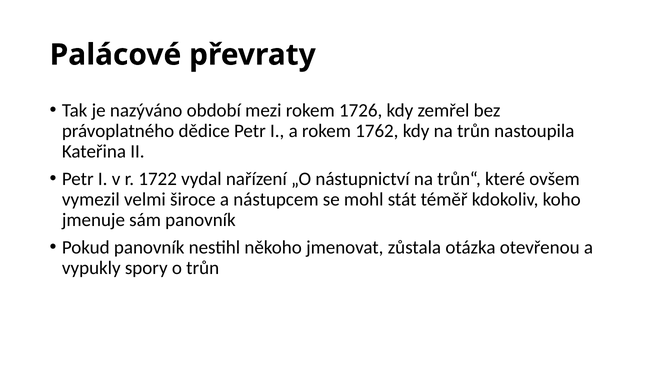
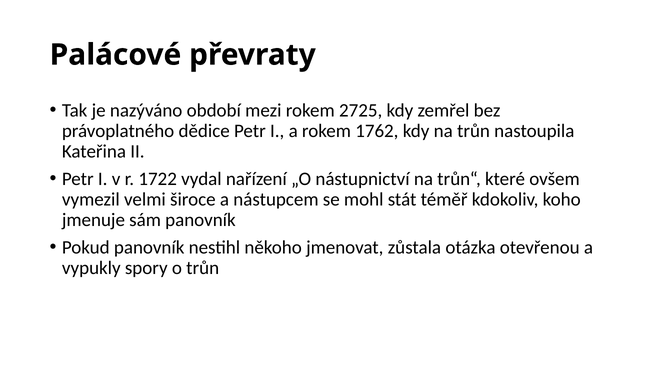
1726: 1726 -> 2725 (361, 110)
